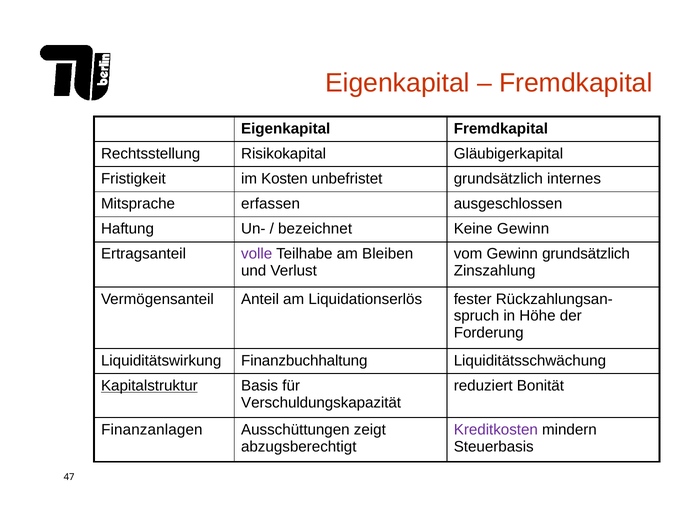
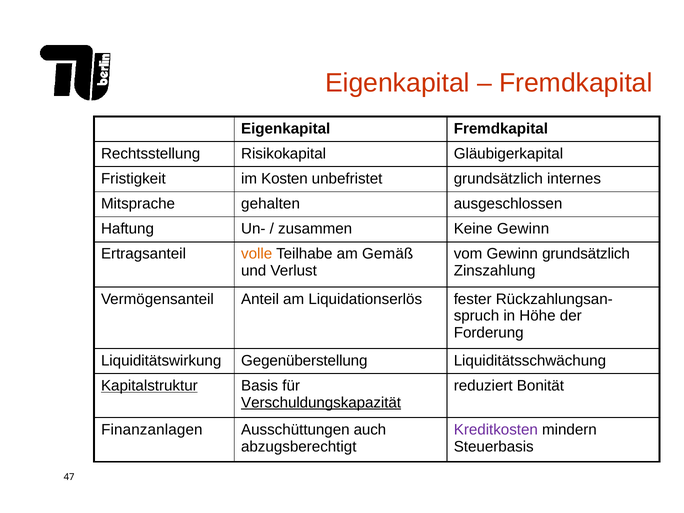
erfassen: erfassen -> gehalten (271, 204)
bezeichnet: bezeichnet -> zusammen (315, 229)
volle colour: purple -> orange (257, 254)
Bleiben: Bleiben -> Gemäß (388, 254)
Finanzbuchhaltung: Finanzbuchhaltung -> Gegenüberstellung (304, 361)
Verschuldungskapazität underline: none -> present (321, 403)
zeigt: zeigt -> auch (370, 430)
